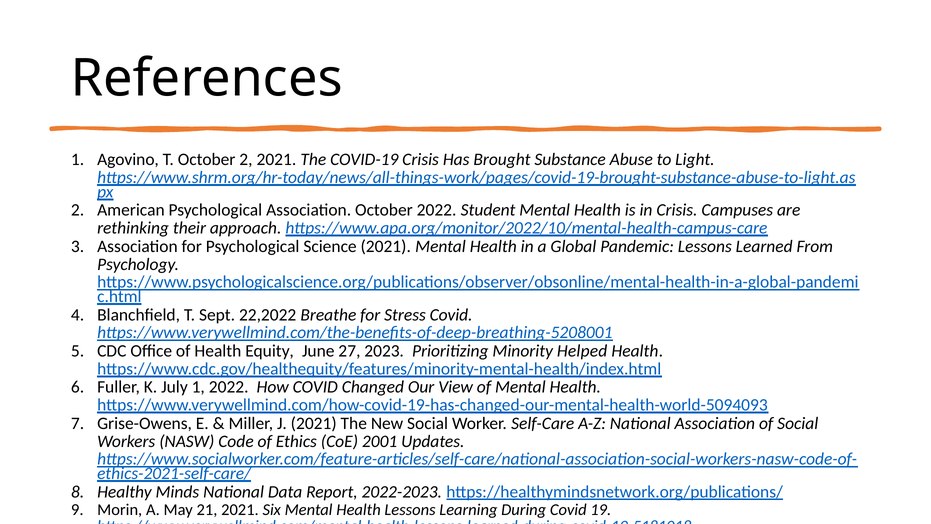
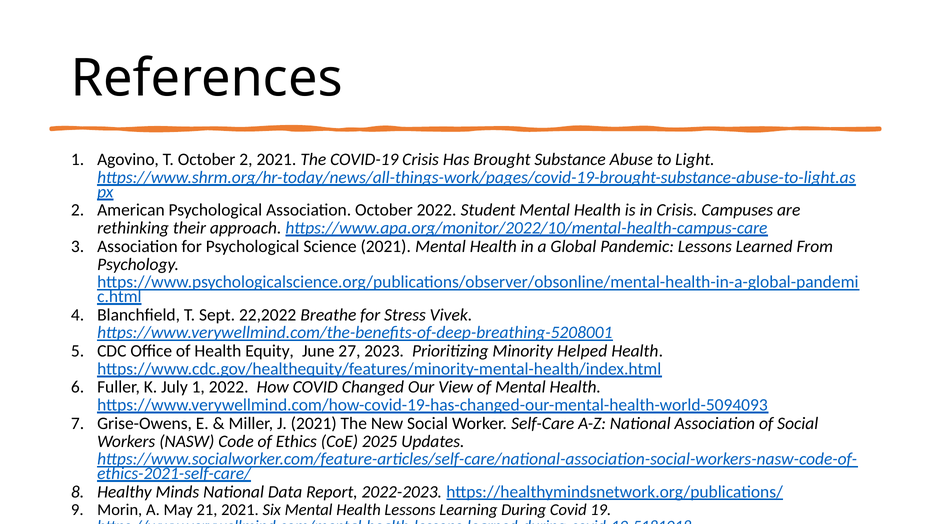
Stress Covid: Covid -> Vivek (451, 315)
2001: 2001 -> 2025 (380, 441)
